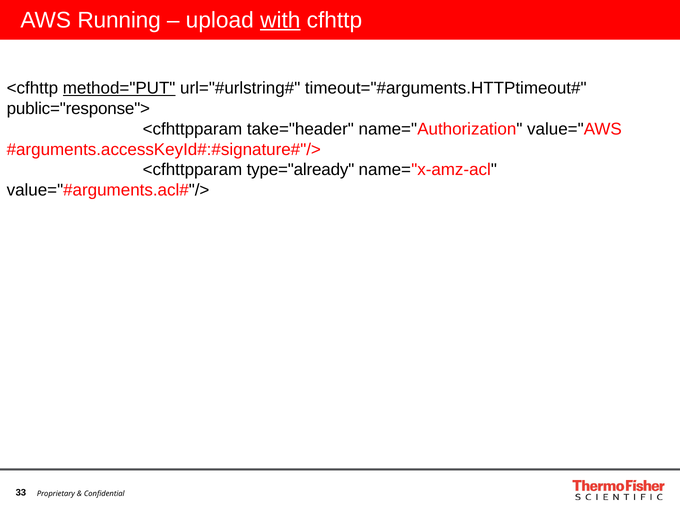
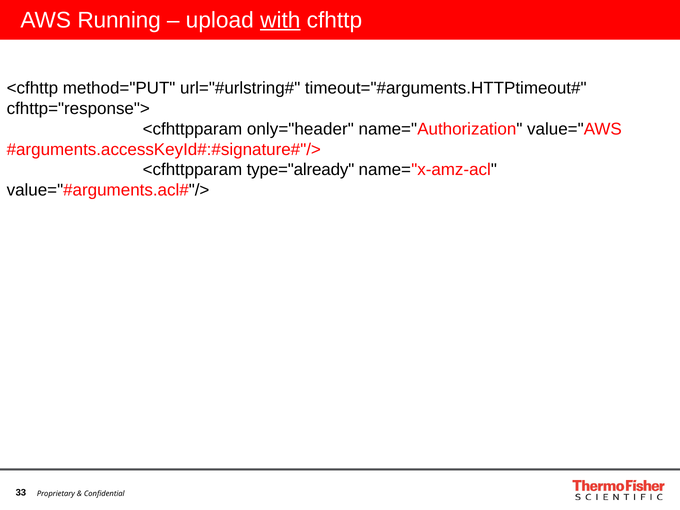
method="PUT underline: present -> none (119, 88)
public="response">: public="response"> -> cfhttp="response"> (78, 109)
take="header: take="header -> only="header (300, 129)
